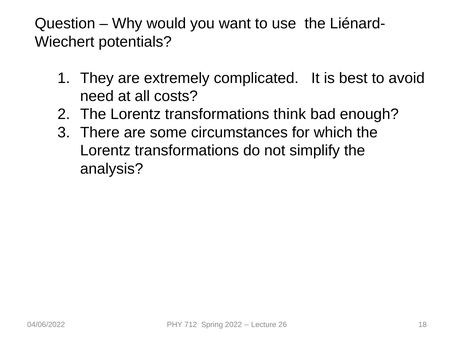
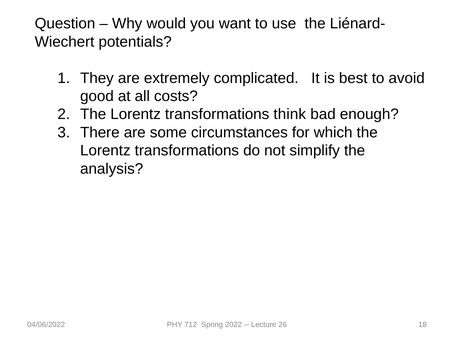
need: need -> good (97, 96)
